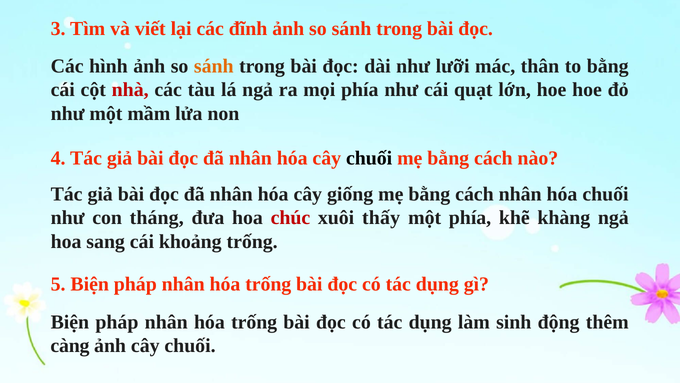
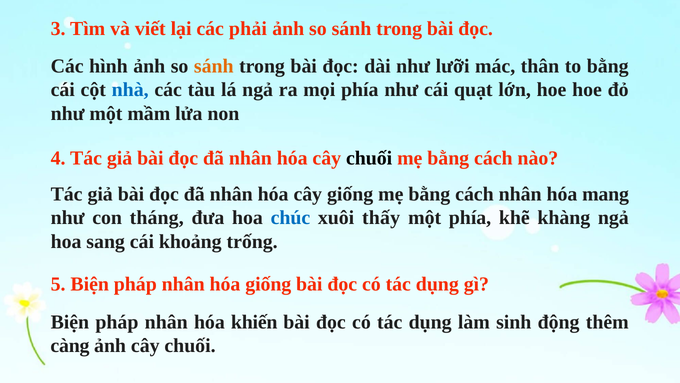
đĩnh: đĩnh -> phải (248, 29)
nhà colour: red -> blue (130, 90)
hóa chuối: chuối -> mang (606, 194)
chúc colour: red -> blue (290, 218)
trống: trống -> giống (268, 284)
trống: trống -> khiến (254, 322)
